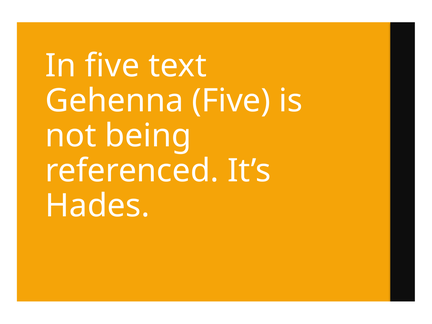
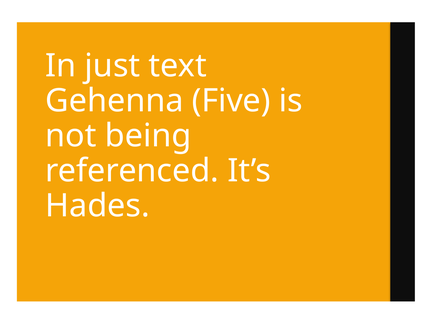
In five: five -> just (112, 66)
